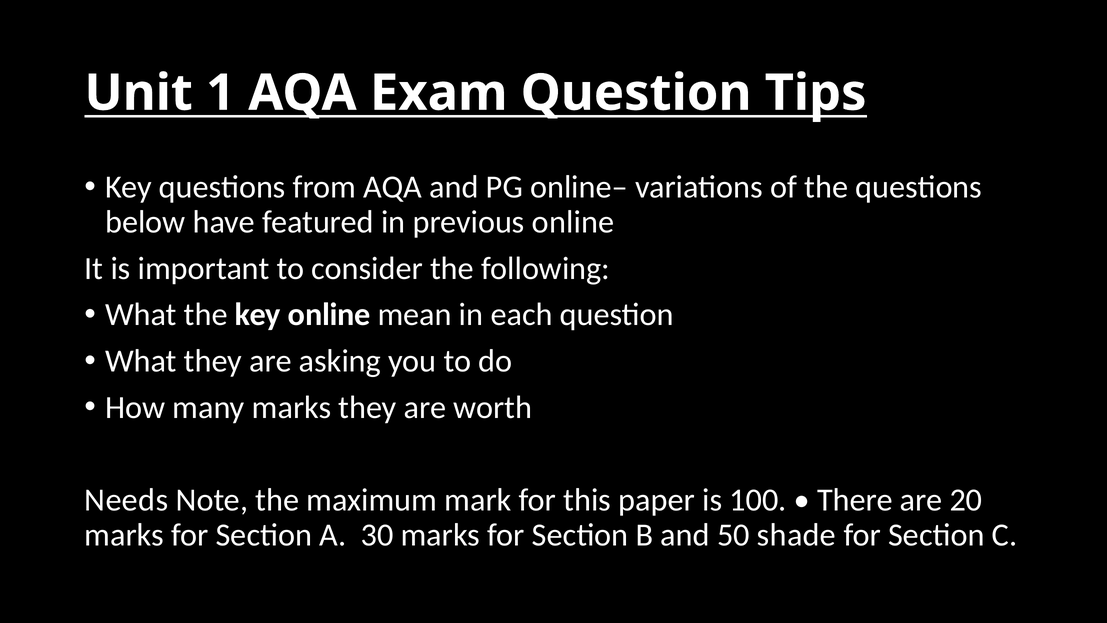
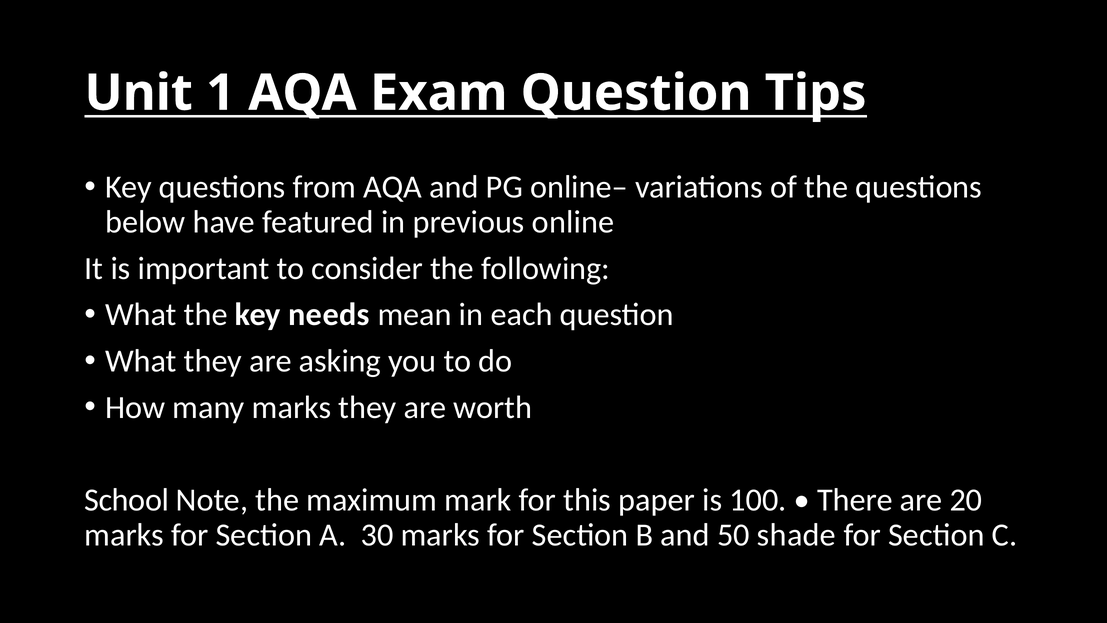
key online: online -> needs (329, 315)
Needs: Needs -> School (127, 500)
